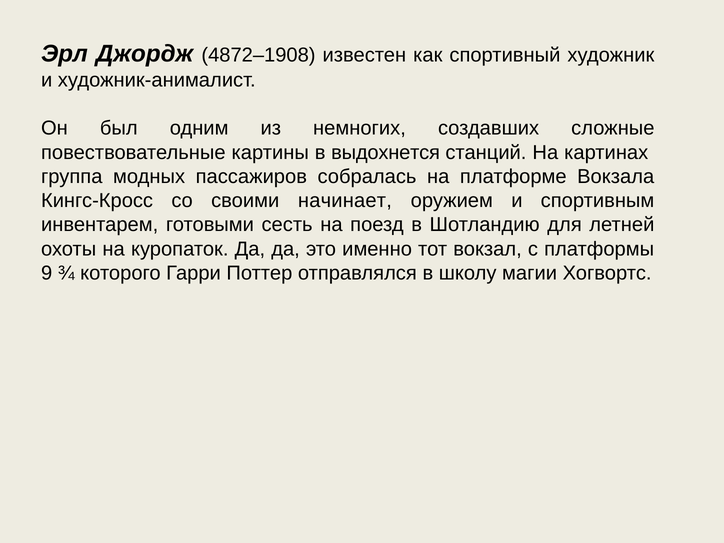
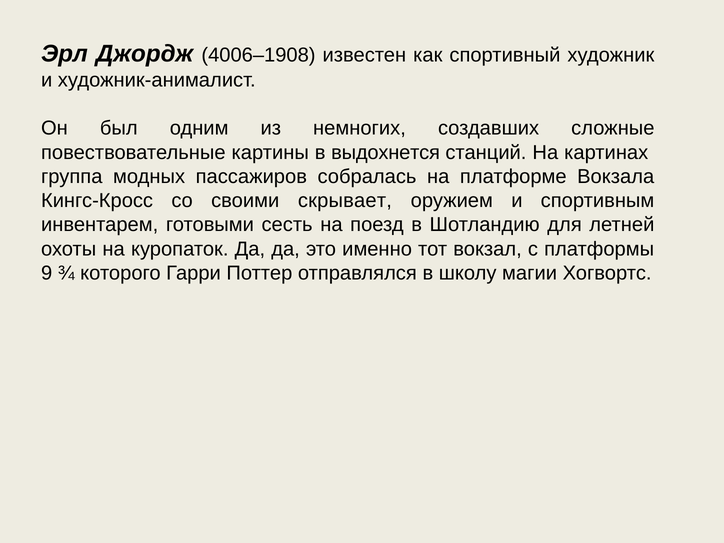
4872–1908: 4872–1908 -> 4006–1908 (258, 55)
начинает: начинает -> скрывает (345, 201)
